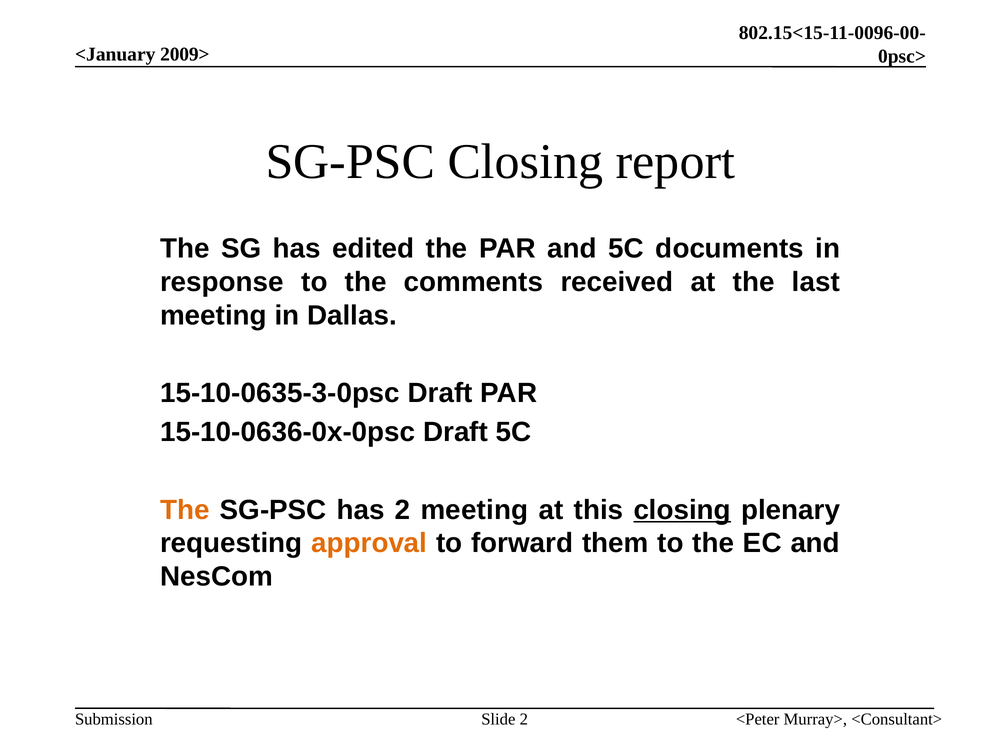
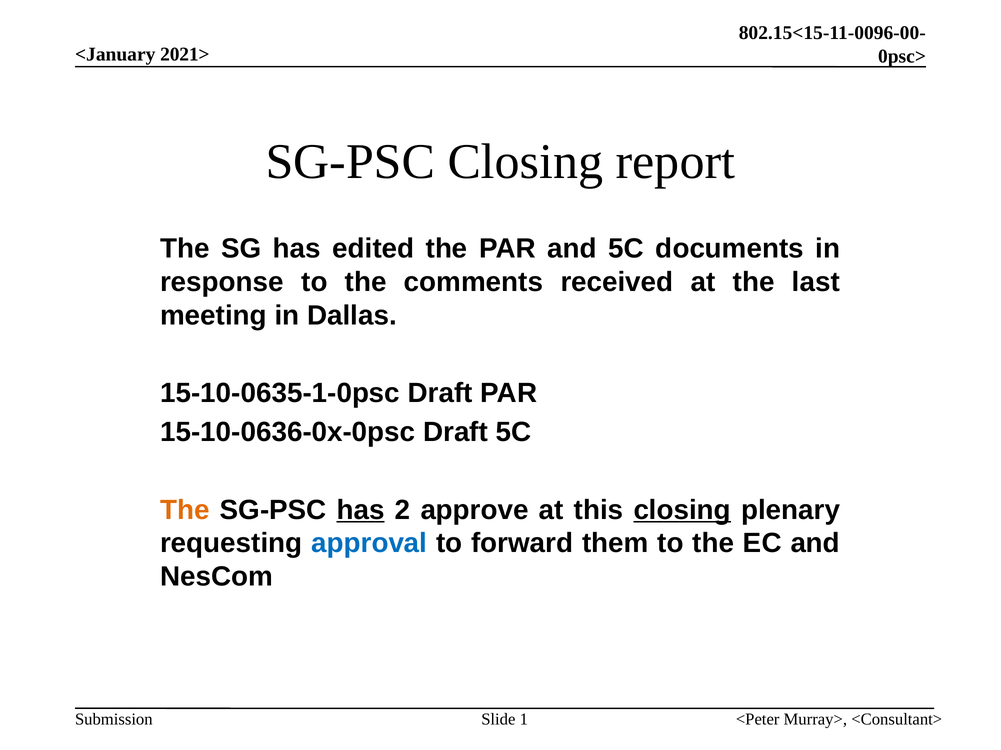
2009>: 2009> -> 2021> (185, 55)
15-10-0635-3-0psc: 15-10-0635-3-0psc -> 15-10-0635-1-0psc (280, 394)
has underline: none -> present (361, 510)
2 meeting: meeting -> approve (475, 510)
approval colour: orange -> blue (369, 544)
Slide 2: 2 -> 1 (524, 720)
